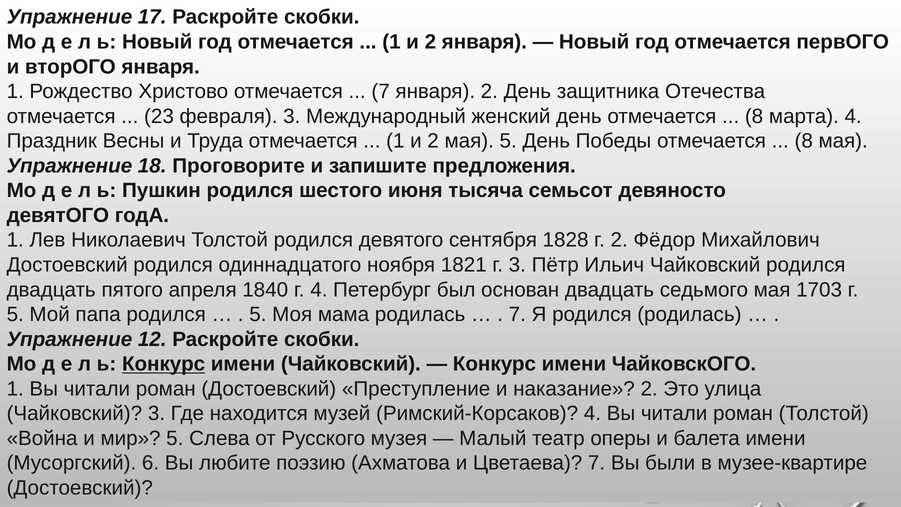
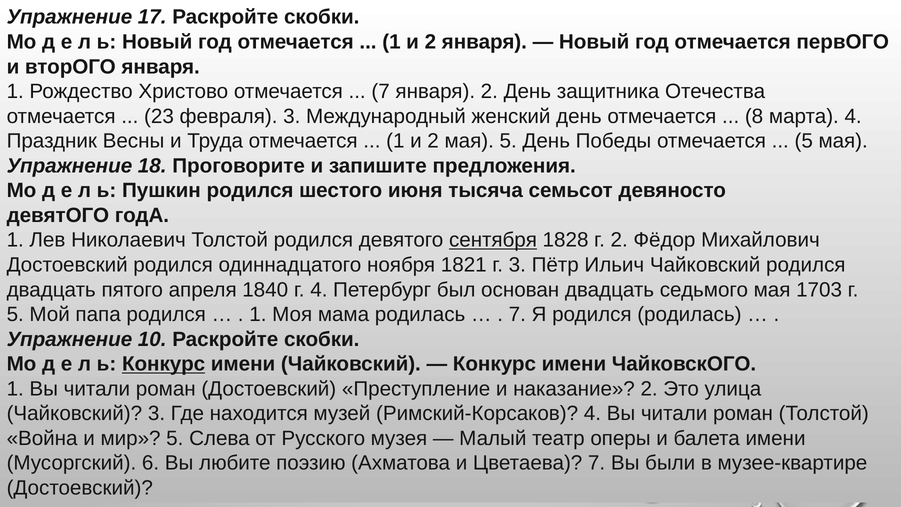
8: 8 -> 5 (804, 141)
сентября underline: none -> present (493, 240)
5: 5 -> 1 (258, 314)
12: 12 -> 10 (152, 339)
